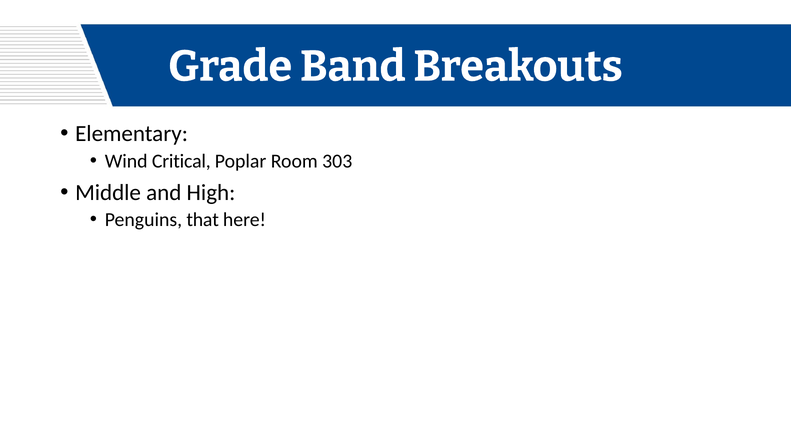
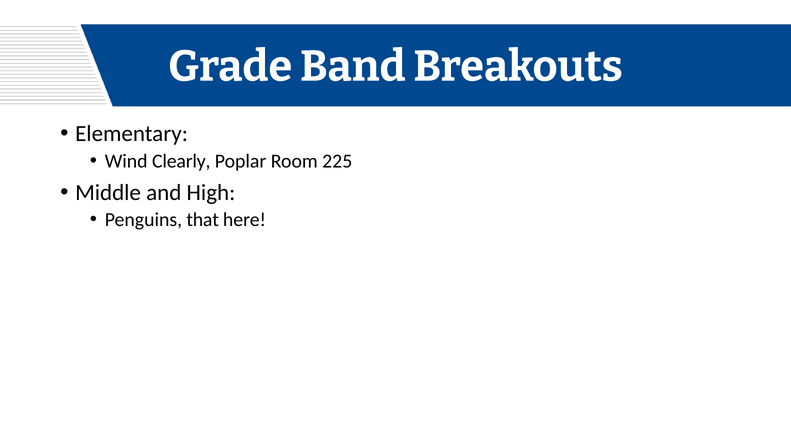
Critical: Critical -> Clearly (181, 161)
303: 303 -> 225 (337, 161)
